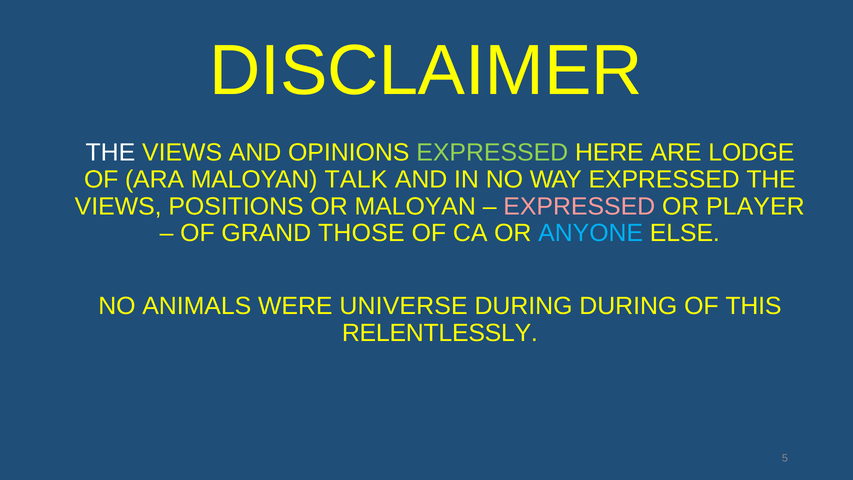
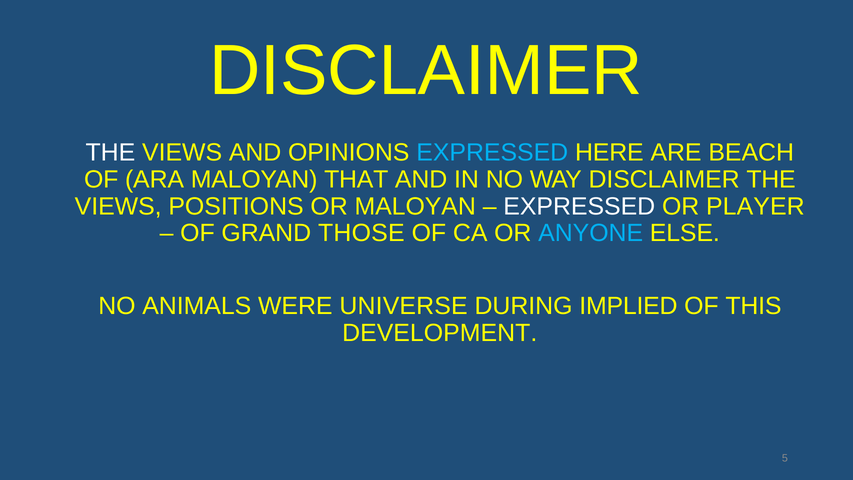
EXPRESSED colour: light green -> light blue (492, 153)
LODGE: LODGE -> BEACH (751, 153)
TALK: TALK -> THAT (356, 179)
WAY EXPRESSED: EXPRESSED -> DISCLAIMER (664, 179)
EXPRESSED colour: pink -> white (579, 206)
DURING DURING: DURING -> IMPLIED (628, 306)
RELENTLESSLY: RELENTLESSLY -> DEVELOPMENT (440, 333)
